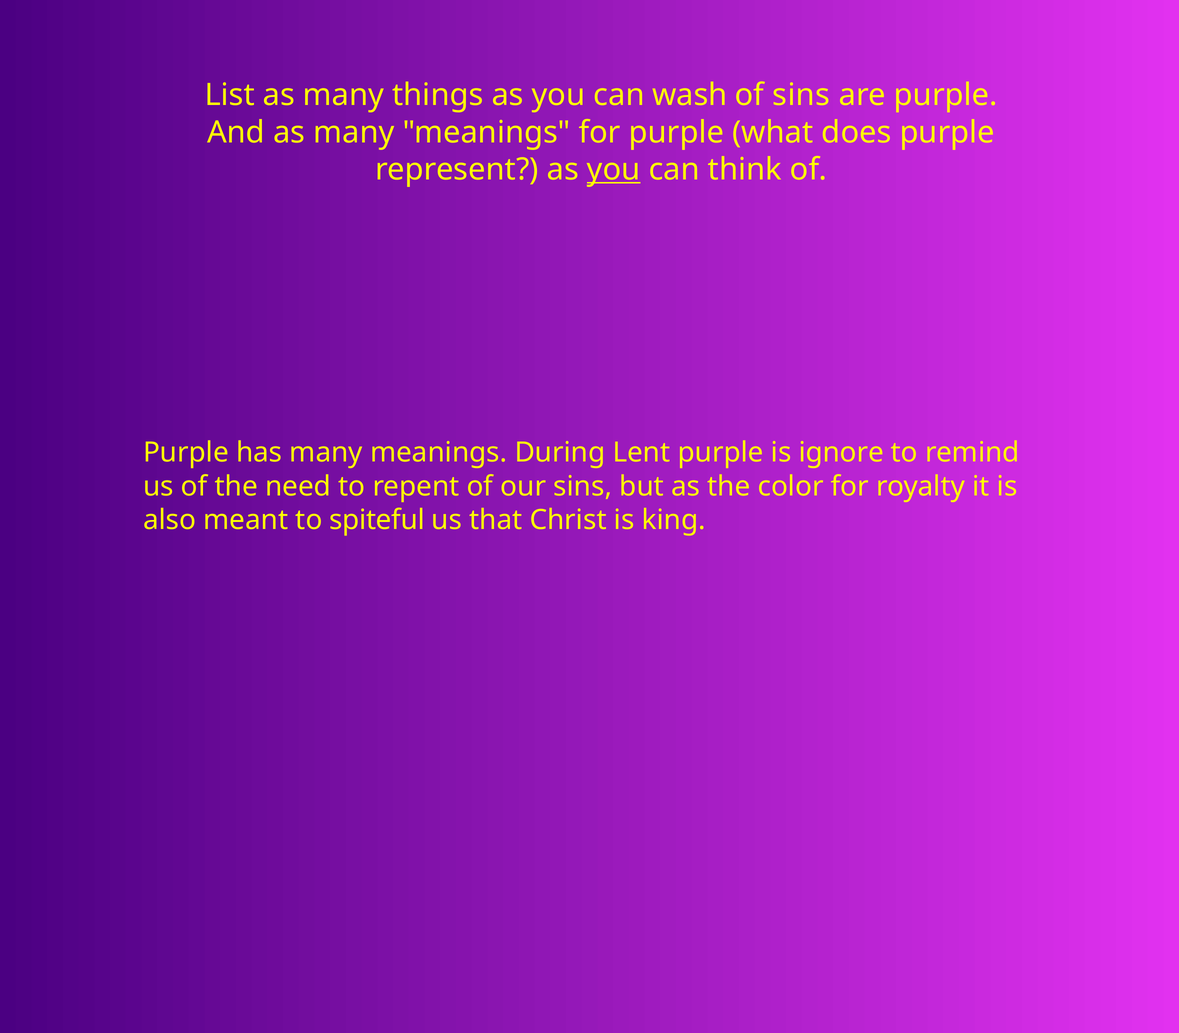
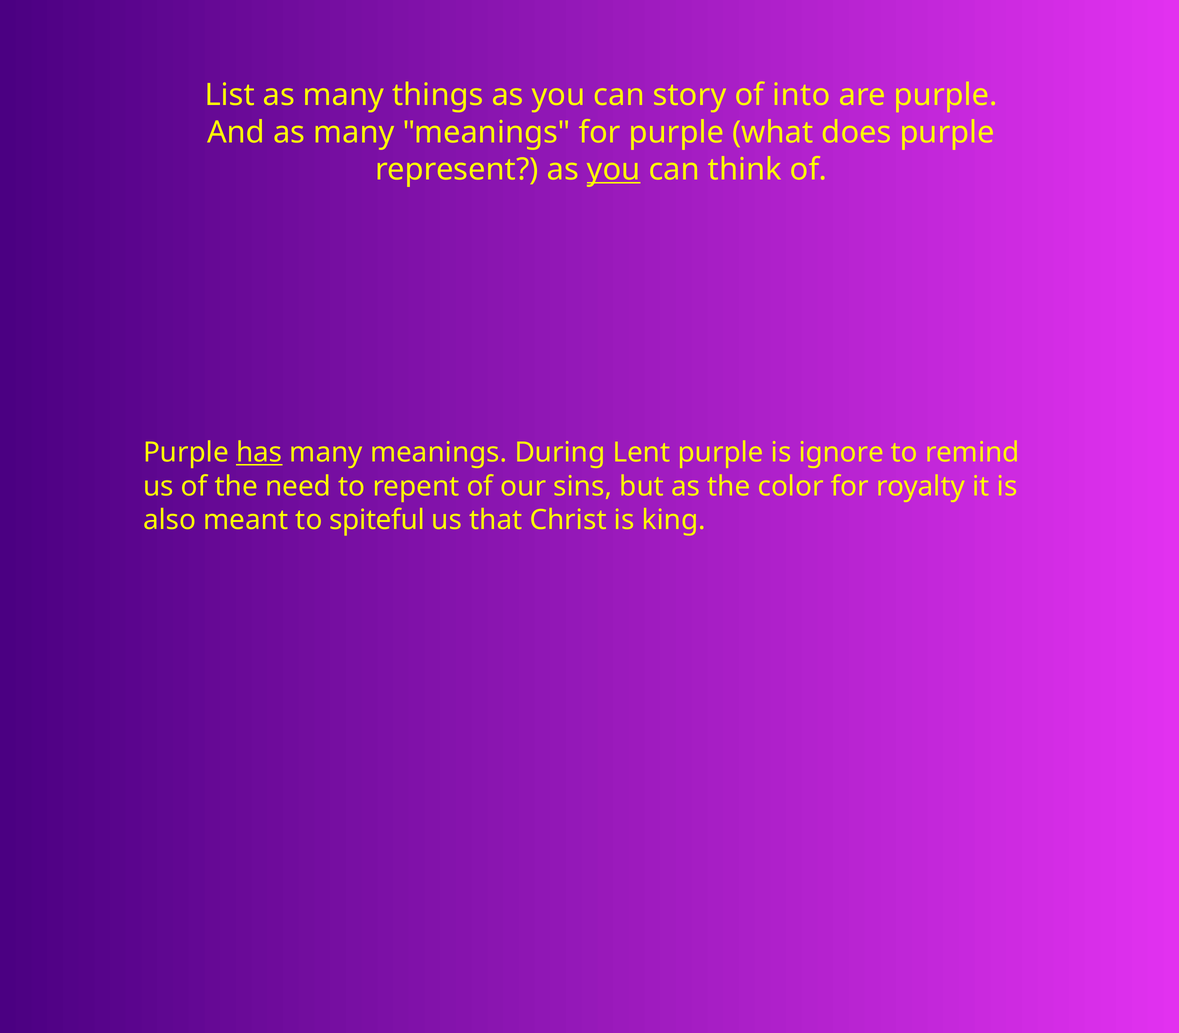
wash: wash -> story (690, 95)
of sins: sins -> into (801, 95)
has underline: none -> present (259, 453)
